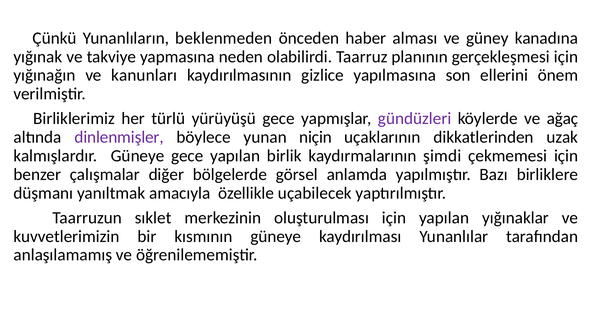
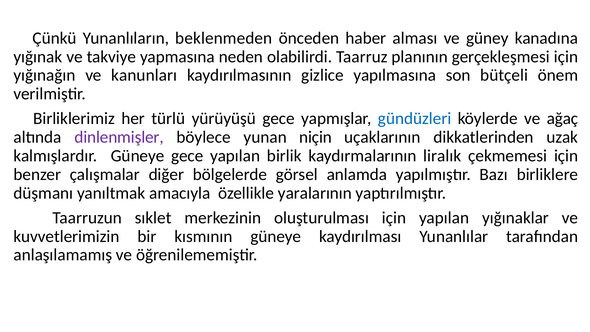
ellerini: ellerini -> bütçeli (504, 75)
gündüzleri colour: purple -> blue (415, 119)
şimdi: şimdi -> liralık (442, 156)
uçabilecek: uçabilecek -> yaralarının (315, 193)
